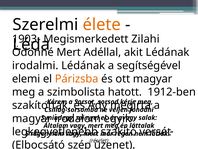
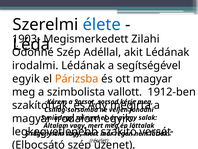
élete colour: orange -> blue (102, 24)
Mert: Mert -> Szép (69, 52)
elemi: elemi -> egyik (26, 79)
hatott: hatott -> vallott (125, 92)
